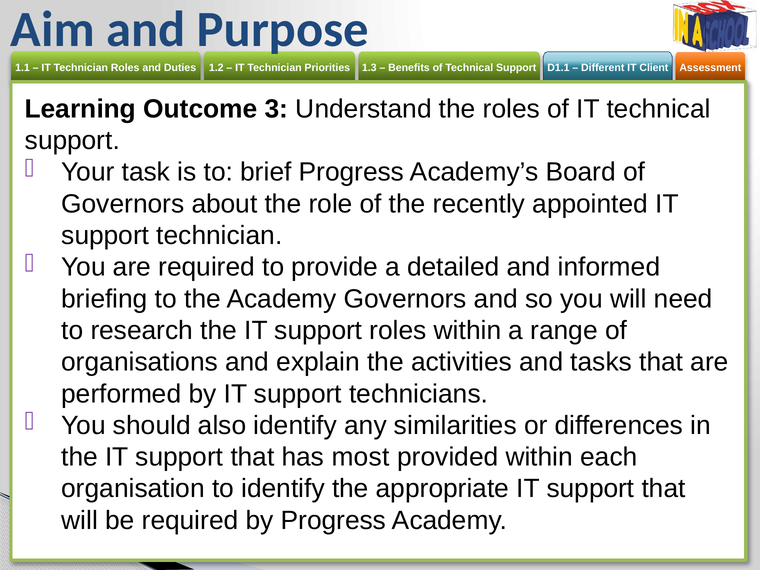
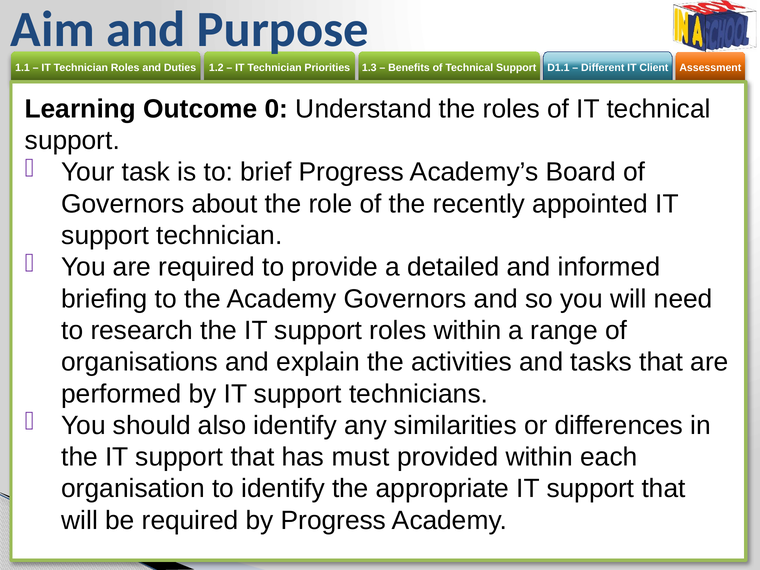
3: 3 -> 0 (276, 109)
most: most -> must (361, 457)
